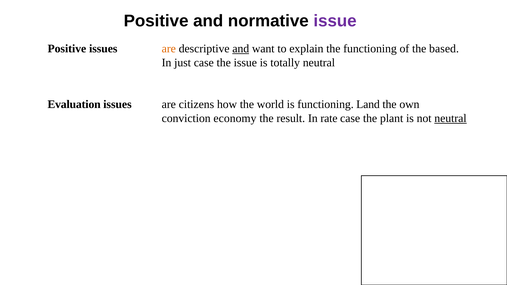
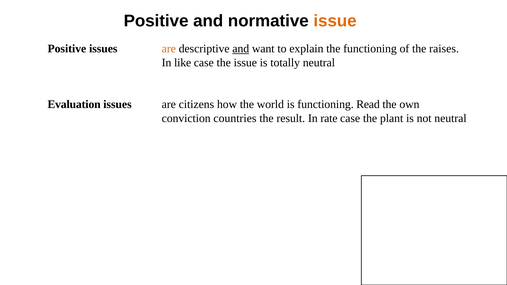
issue colour: purple -> orange (335, 21)
based: based -> raises (444, 49)
just: just -> like (183, 63)
Land: Land -> Read (368, 104)
economy: economy -> countries (235, 118)
neutral underline: present -> none (450, 118)
